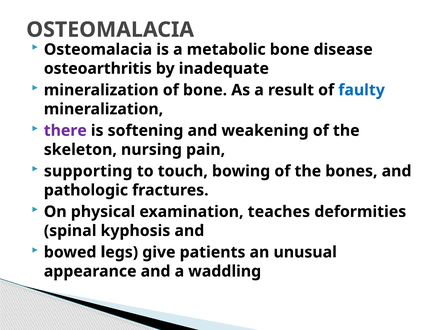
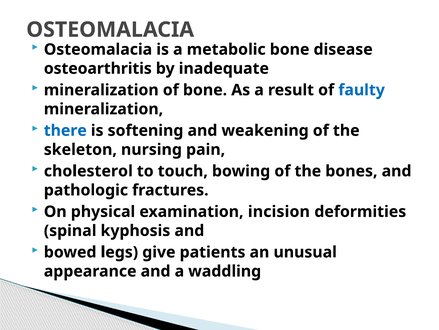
there colour: purple -> blue (65, 130)
supporting: supporting -> cholesterol (88, 171)
teaches: teaches -> incision (279, 211)
